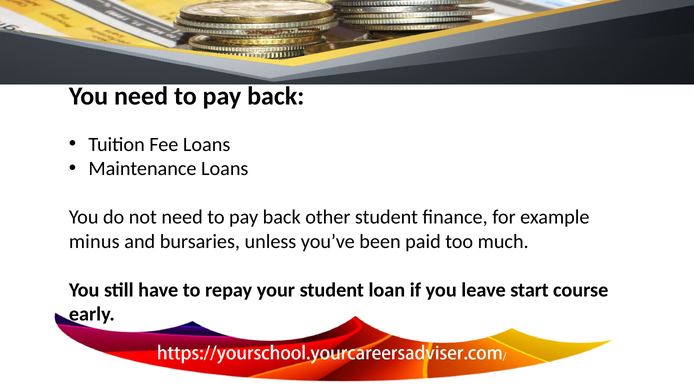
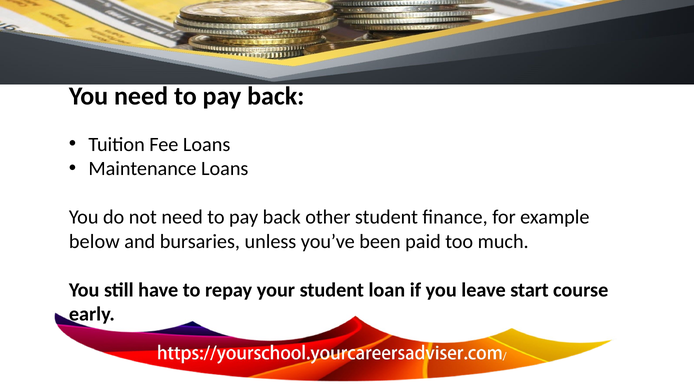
minus: minus -> below (94, 242)
